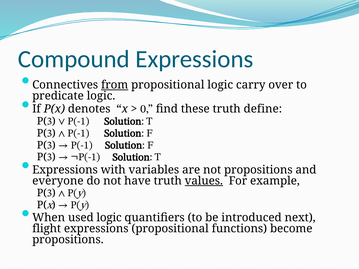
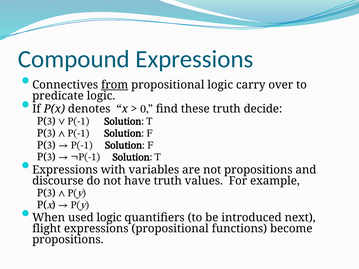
define: define -> decide (263, 109)
everyone: everyone -> discourse (58, 181)
values underline: present -> none (204, 181)
